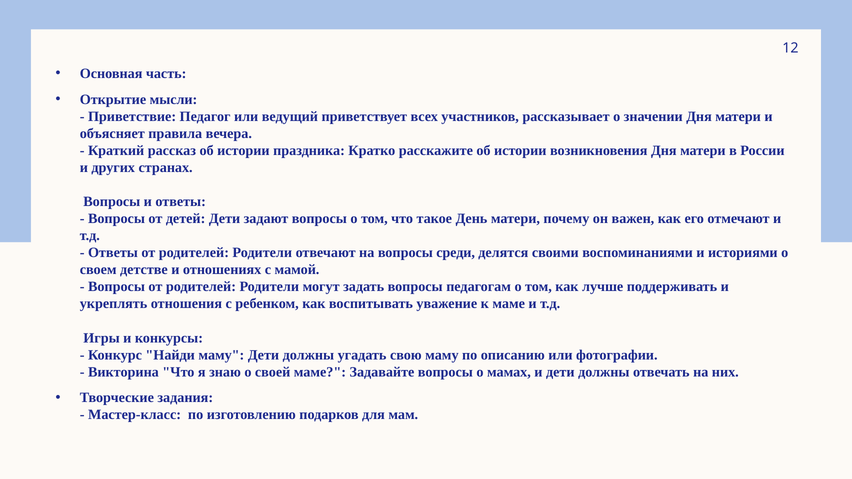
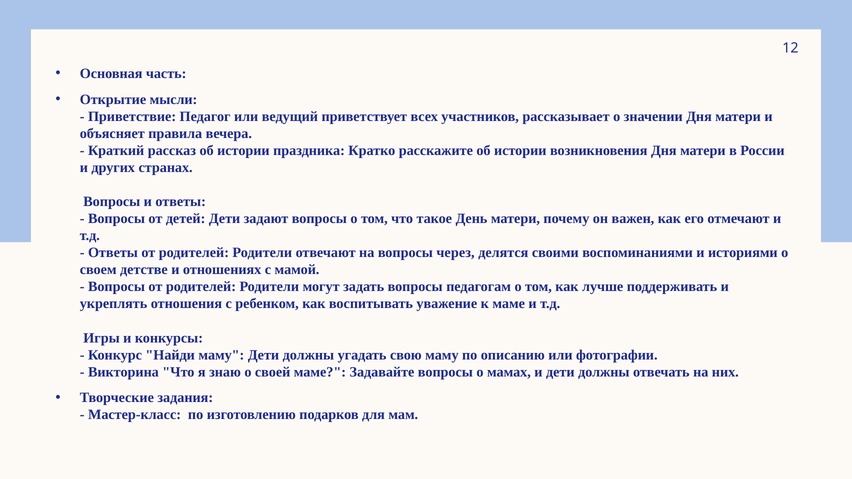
среди: среди -> через (456, 253)
